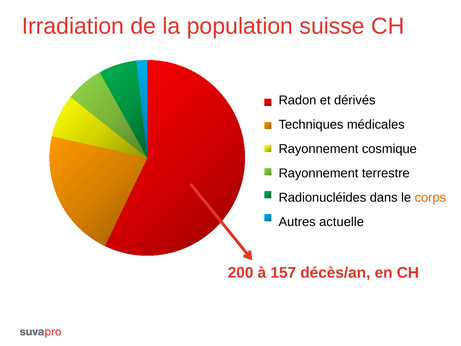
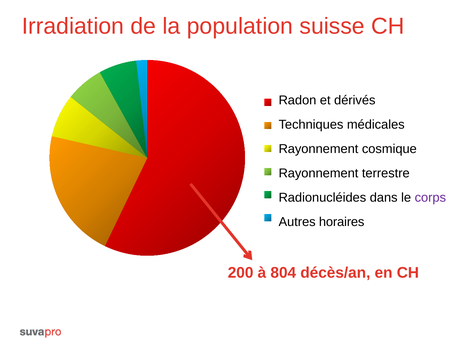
corps colour: orange -> purple (430, 197)
actuelle: actuelle -> horaires (342, 222)
157: 157 -> 804 (283, 273)
